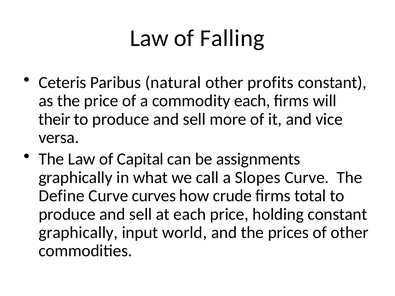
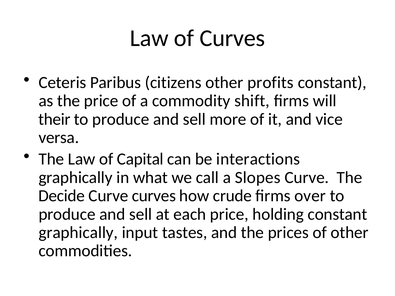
of Falling: Falling -> Curves (232, 38)
natural: natural -> citizens (173, 82)
commodity each: each -> shift (252, 101)
assignments: assignments -> interactions (258, 159)
Define: Define -> Decide (62, 196)
total: total -> over (310, 196)
world: world -> tastes (185, 233)
